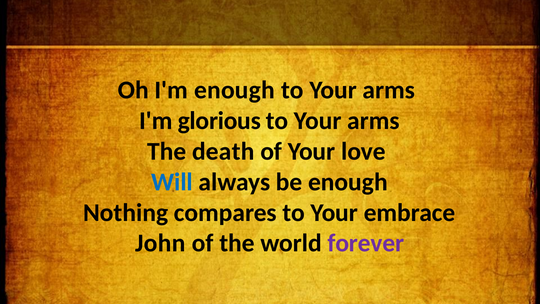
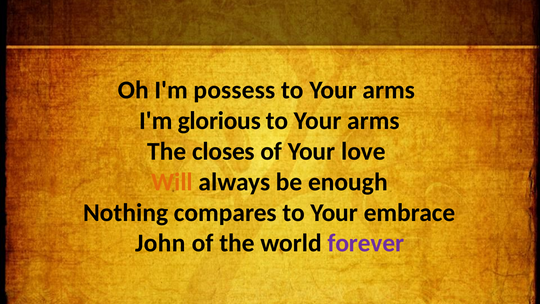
I'm enough: enough -> possess (234, 90)
death: death -> closes (223, 151)
Will colour: blue -> orange (172, 182)
